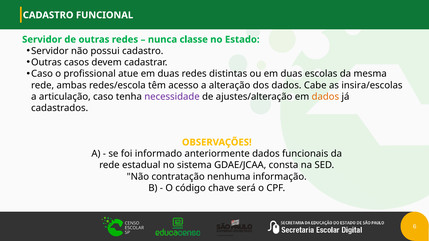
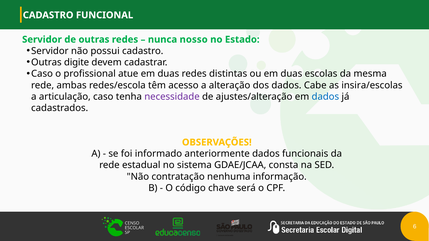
classe: classe -> nosso (194, 40)
casos: casos -> digite (77, 62)
dados colour: orange -> blue (325, 97)
